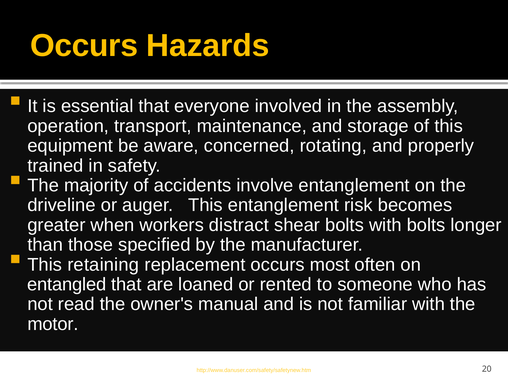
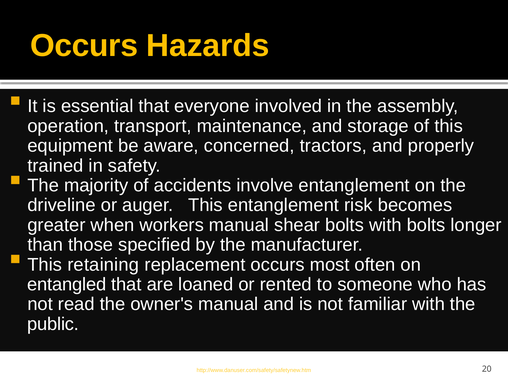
rotating: rotating -> tractors (333, 146)
workers distract: distract -> manual (239, 225)
motor: motor -> public (53, 324)
